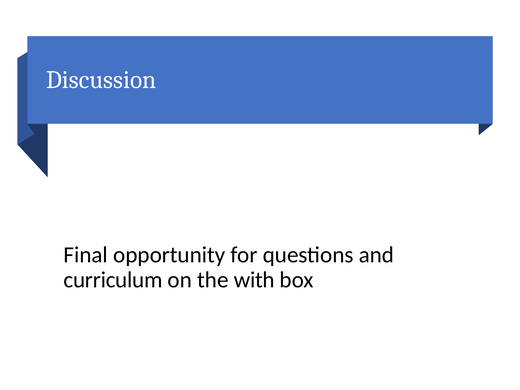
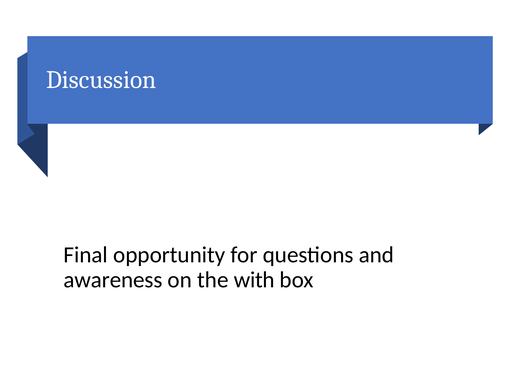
curriculum: curriculum -> awareness (113, 280)
